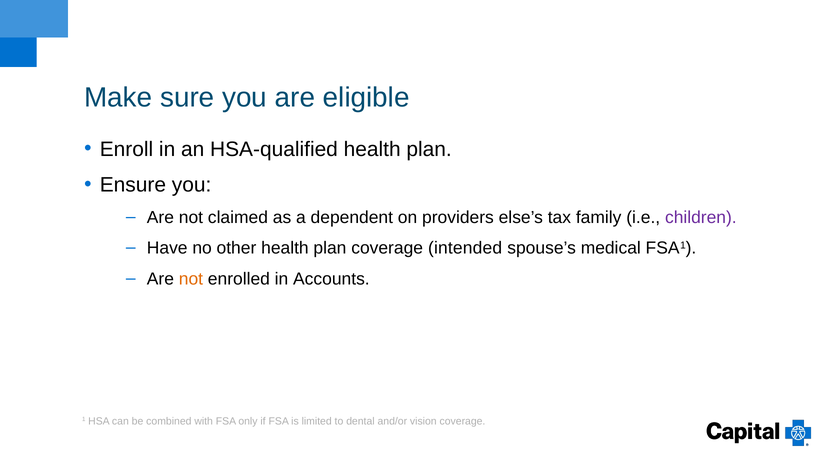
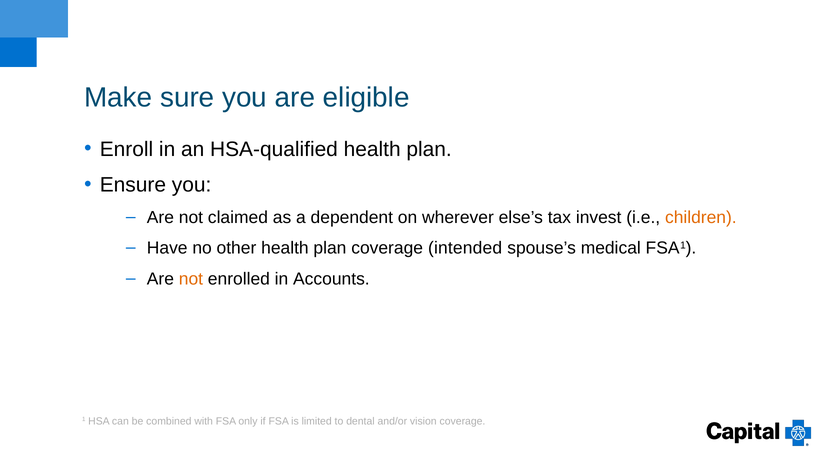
providers: providers -> wherever (458, 218)
family: family -> invest (599, 218)
children colour: purple -> orange (701, 218)
